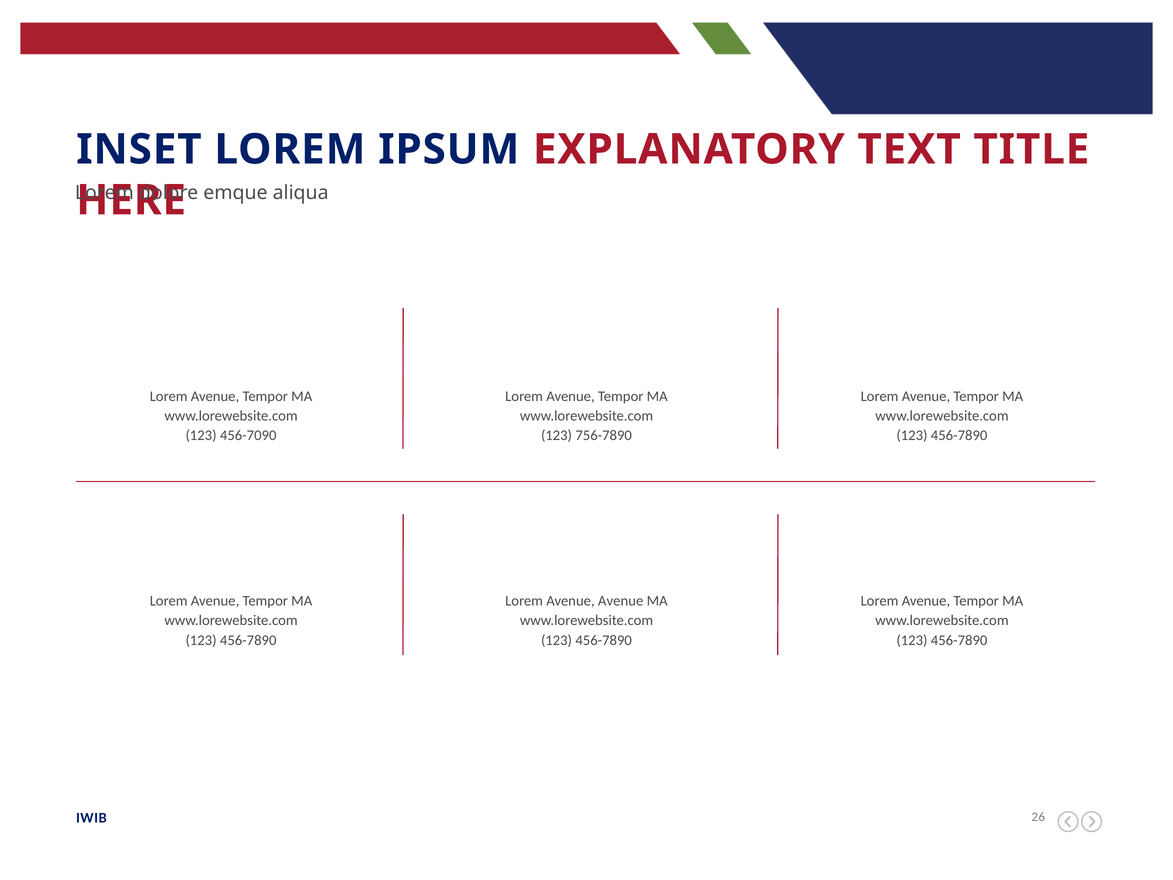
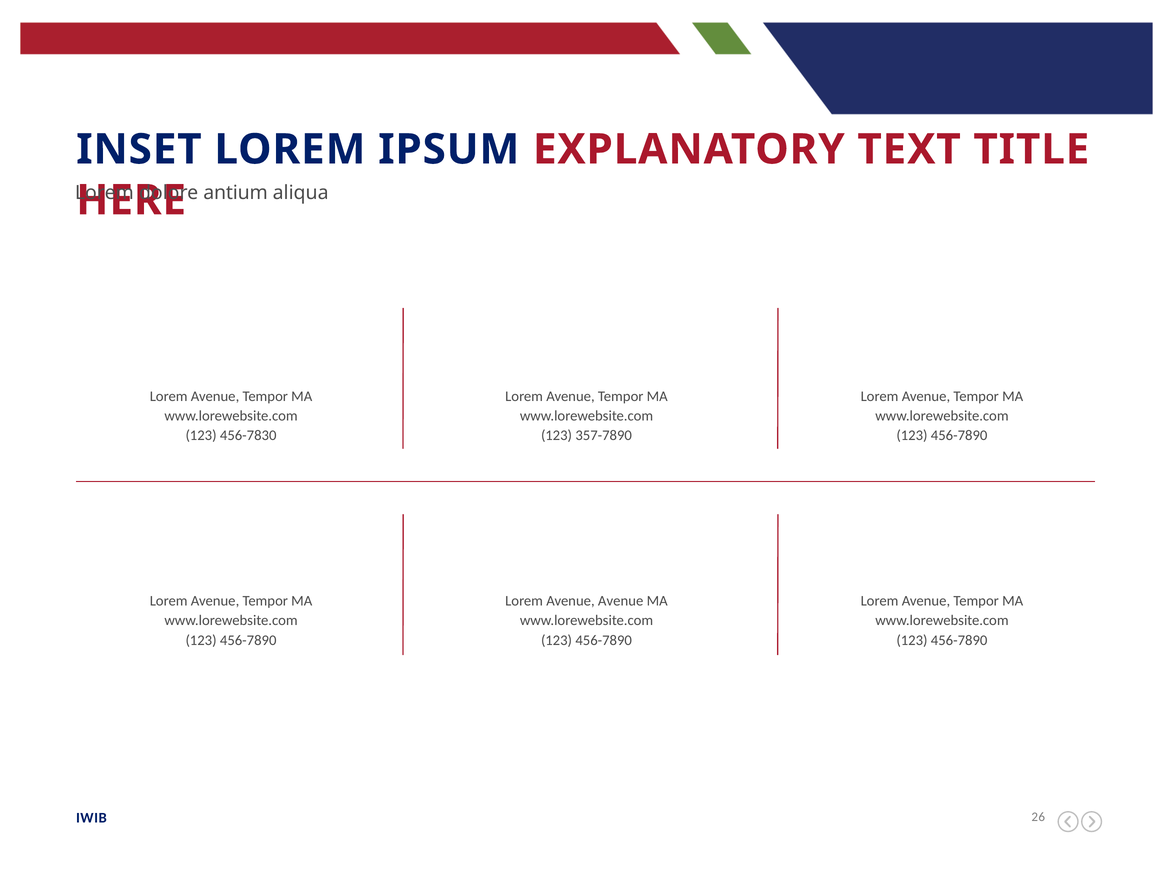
emque: emque -> antium (236, 193)
456-7090: 456-7090 -> 456-7830 (248, 435)
756-7890: 756-7890 -> 357-7890 (604, 435)
